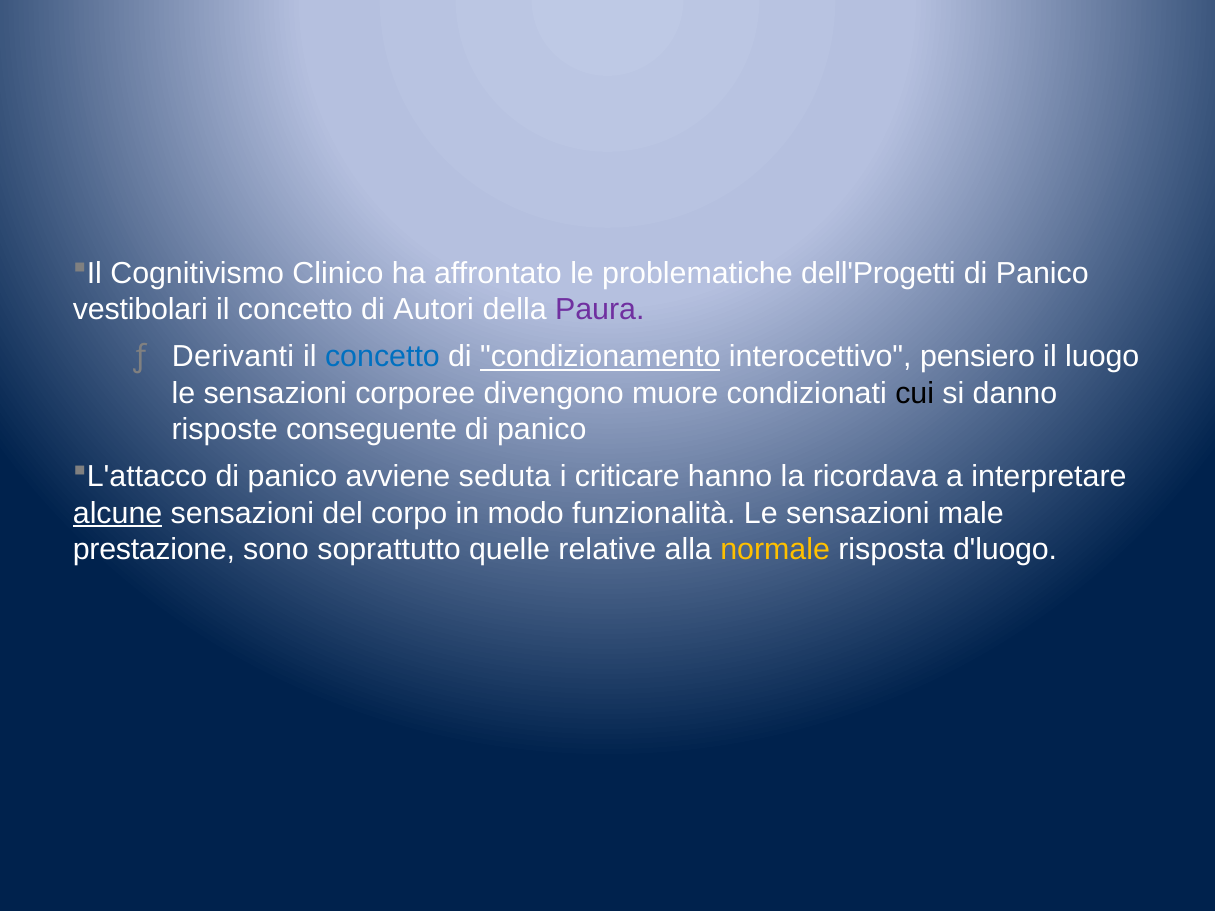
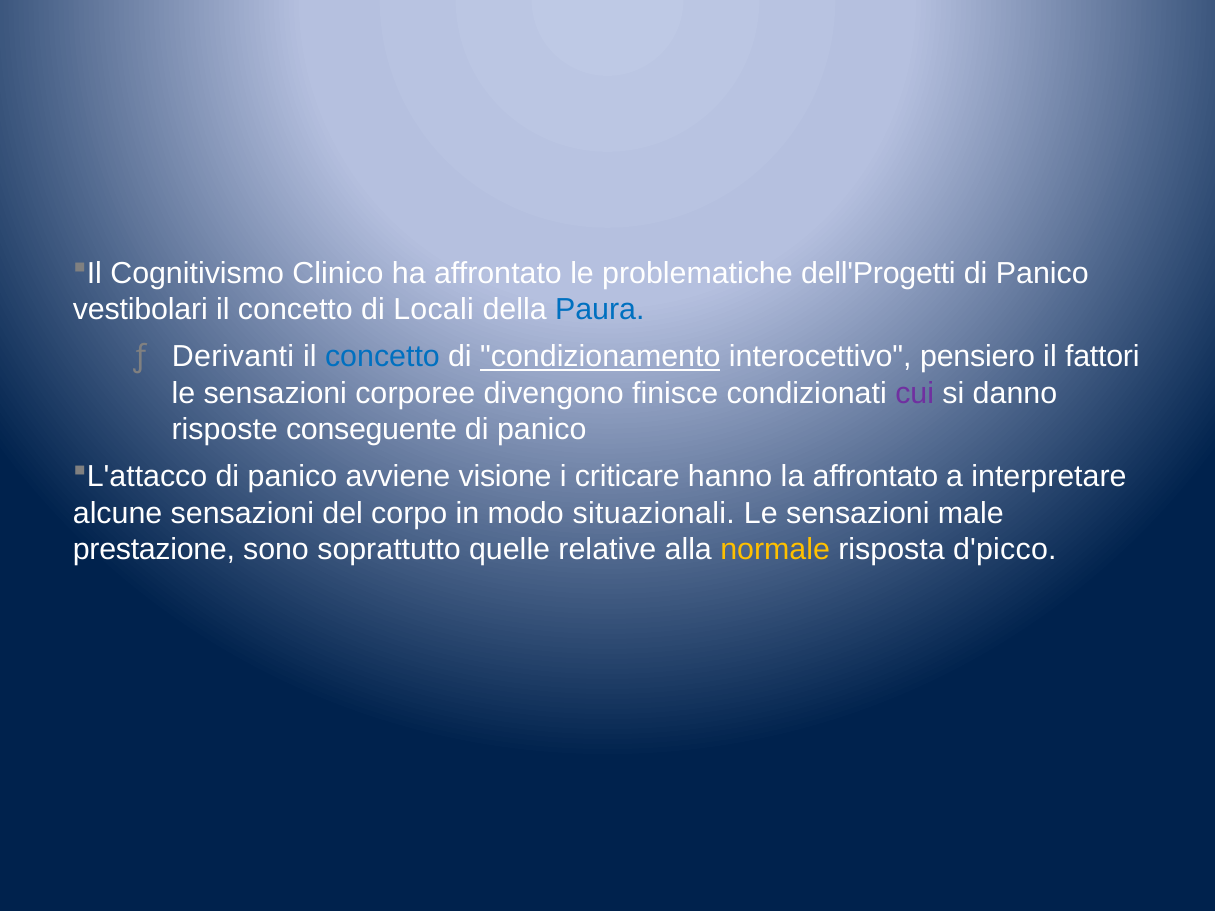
Autori: Autori -> Locali (434, 310)
Paura colour: purple -> blue (600, 310)
luogo: luogo -> fattori (1102, 357)
muore: muore -> finisce (675, 393)
cui colour: black -> purple (915, 393)
seduta: seduta -> visione (505, 477)
la ricordava: ricordava -> affrontato (875, 477)
alcune underline: present -> none (118, 513)
funzionalità: funzionalità -> situazionali (654, 513)
d'luogo: d'luogo -> d'picco (1005, 550)
